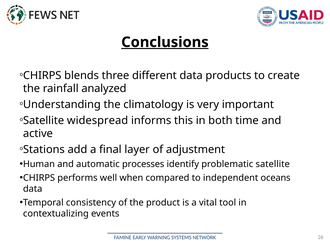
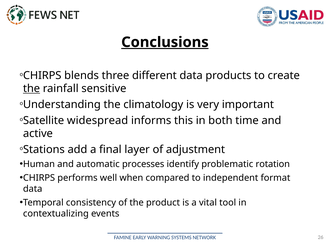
the underline: none -> present (32, 89)
analyzed: analyzed -> sensitive (104, 89)
satellite: satellite -> rotation (273, 165)
oceans: oceans -> format (275, 178)
